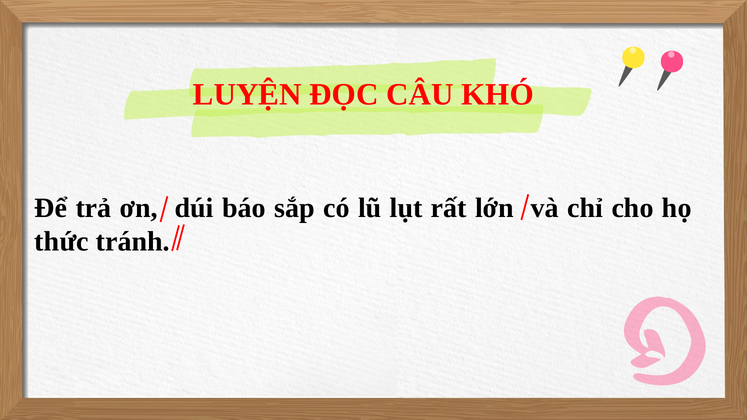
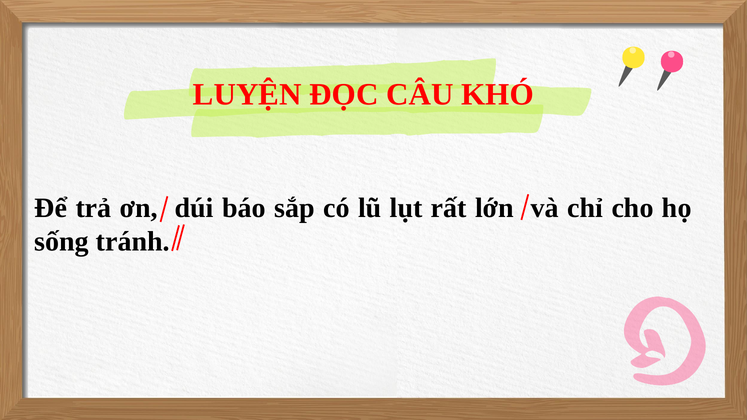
thức: thức -> sống (62, 242)
